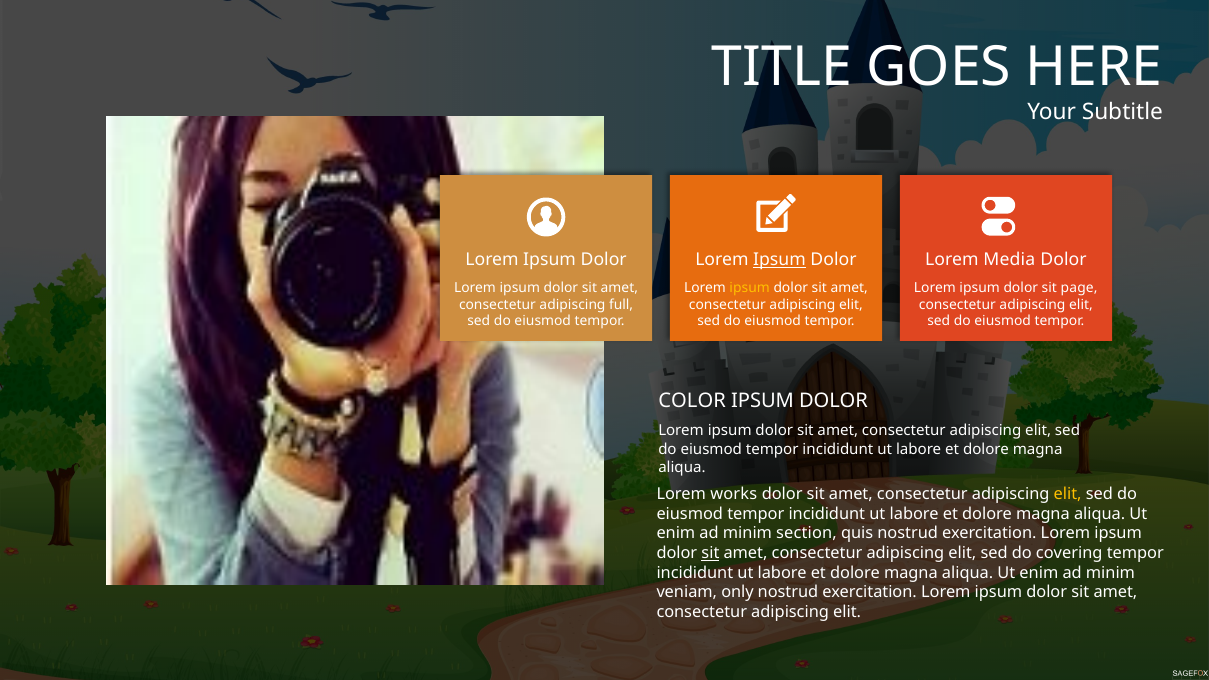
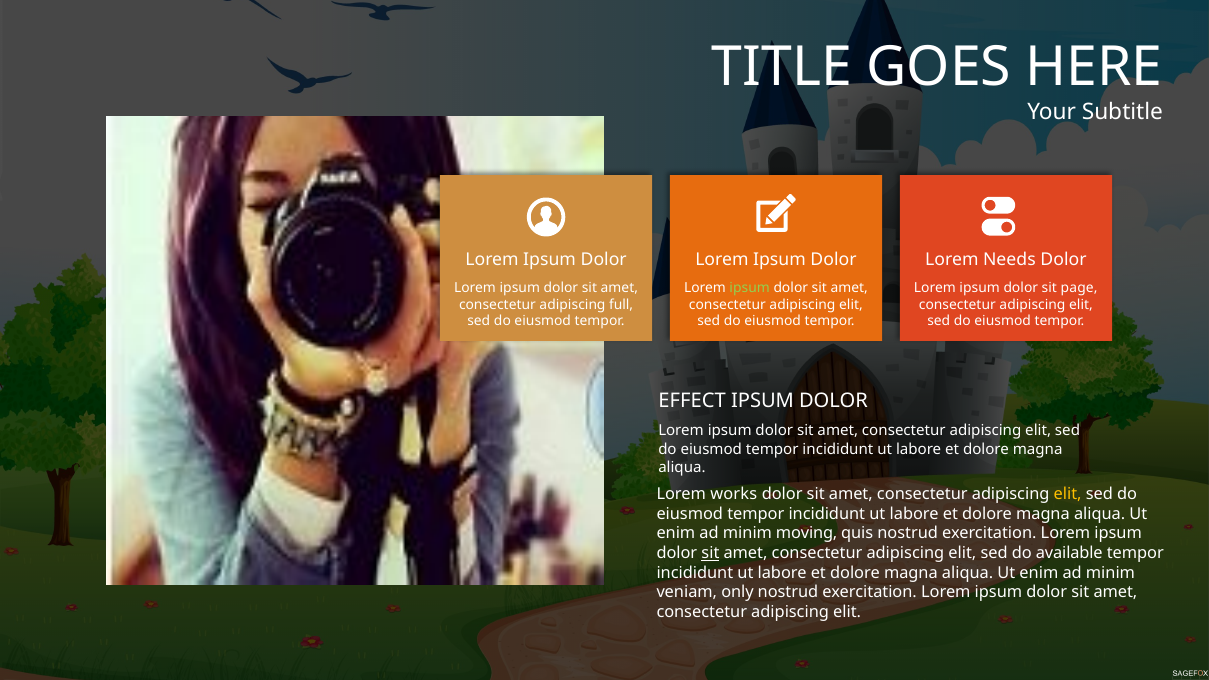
Ipsum underline: present -> none (779, 260)
Media: Media -> Needs (1009, 260)
ipsum colour: yellow -> light green (750, 288)
COLOR: COLOR -> EFFECT (692, 401)
section: section -> moving (807, 534)
covering: covering -> available (1069, 553)
